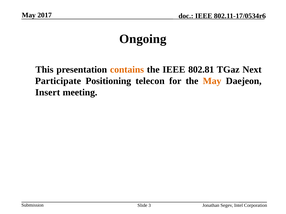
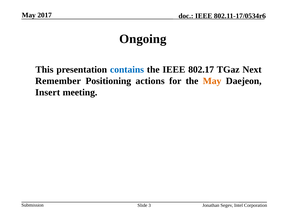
contains colour: orange -> blue (127, 70)
802.81: 802.81 -> 802.17 (201, 70)
Participate: Participate -> Remember (58, 81)
telecon: telecon -> actions (150, 81)
